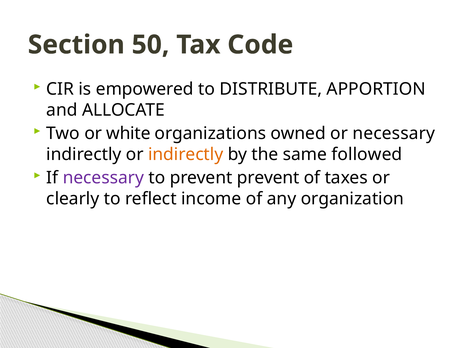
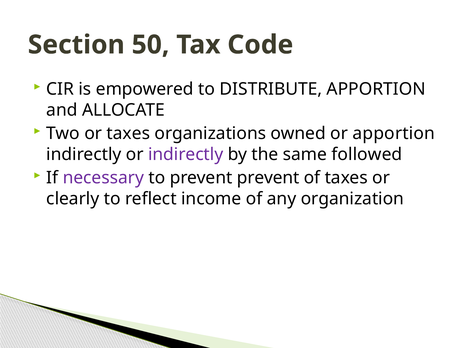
or white: white -> taxes (128, 133)
or necessary: necessary -> apportion (394, 133)
indirectly colour: orange -> purple (186, 154)
